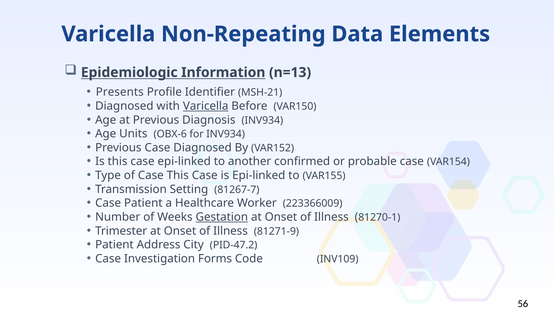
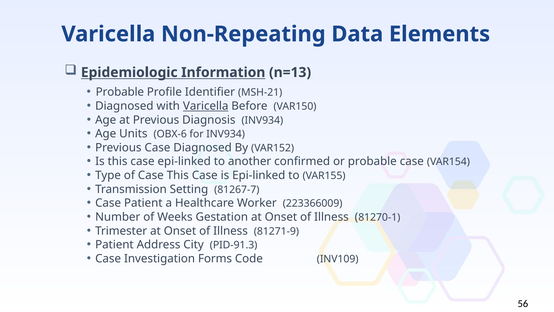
Presents: Presents -> Probable (120, 92)
Gestation underline: present -> none (222, 217)
PID-47.2: PID-47.2 -> PID-91.3 (234, 245)
